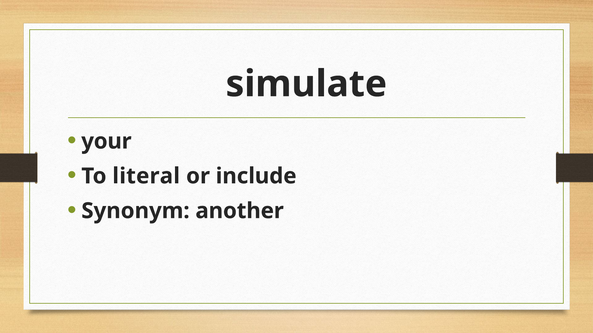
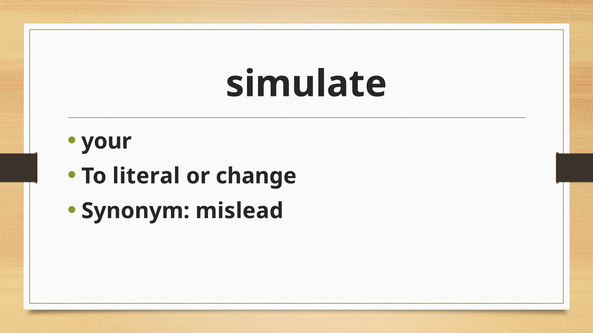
include: include -> change (256, 176)
another: another -> mislead (239, 211)
